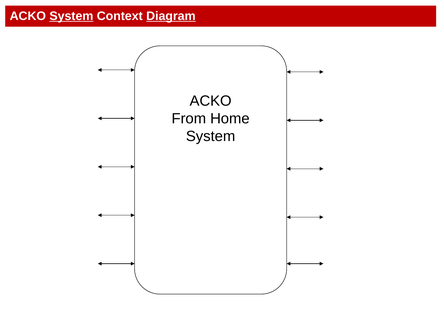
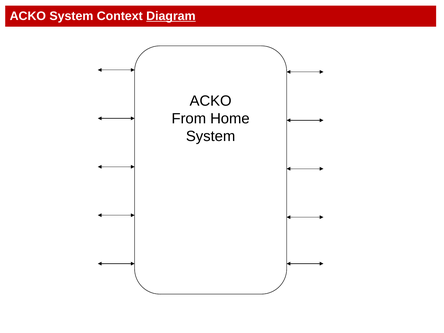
System underline: present -> none (71, 16)
